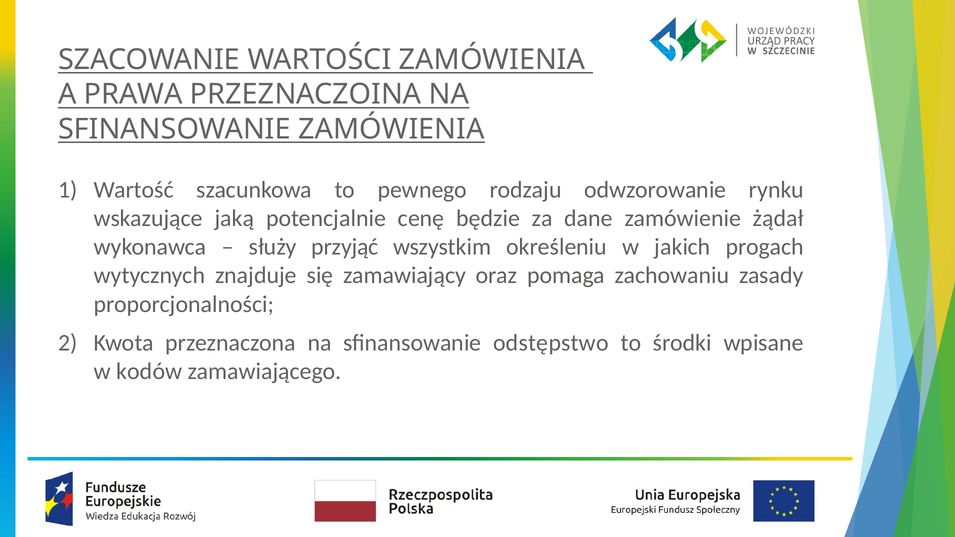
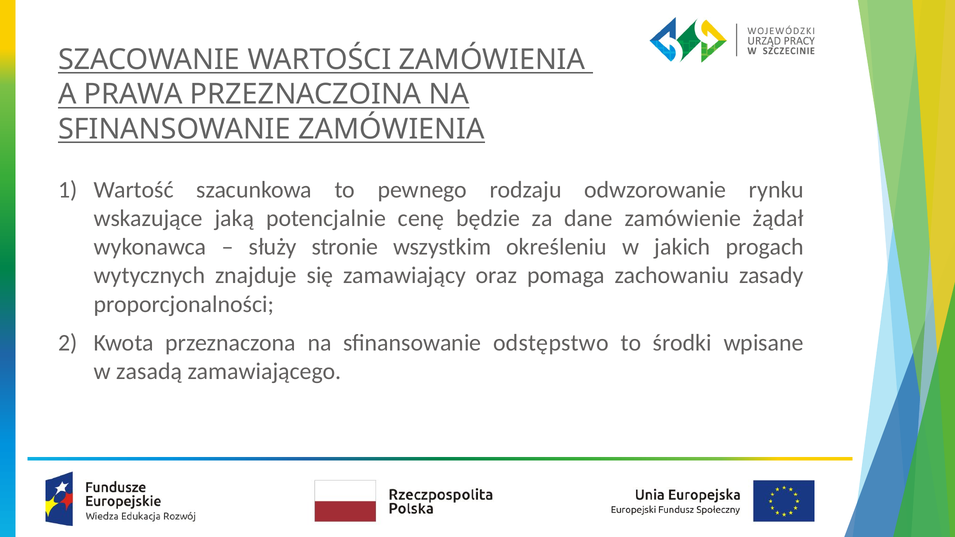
przyjąć: przyjąć -> stronie (345, 247)
kodów: kodów -> zasadą (149, 372)
